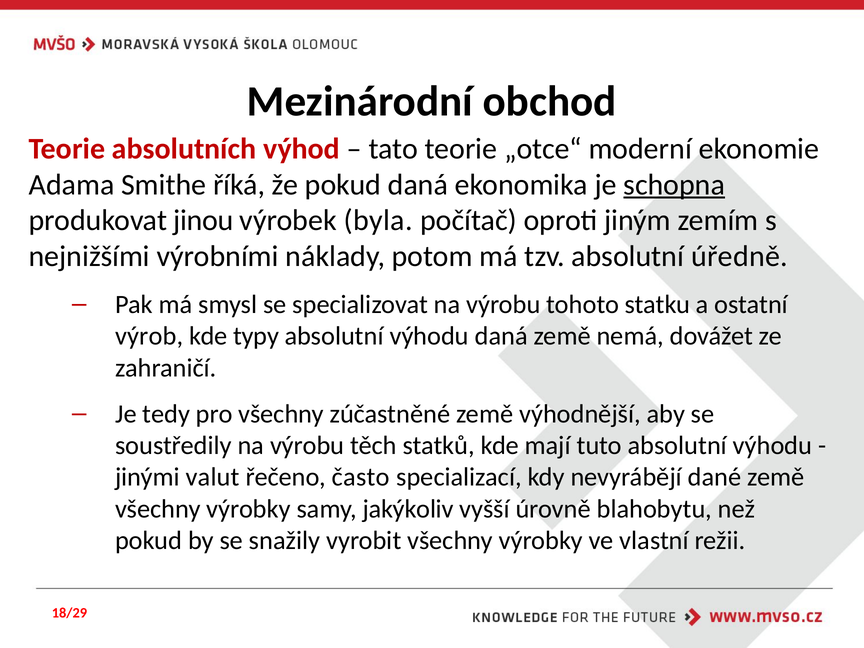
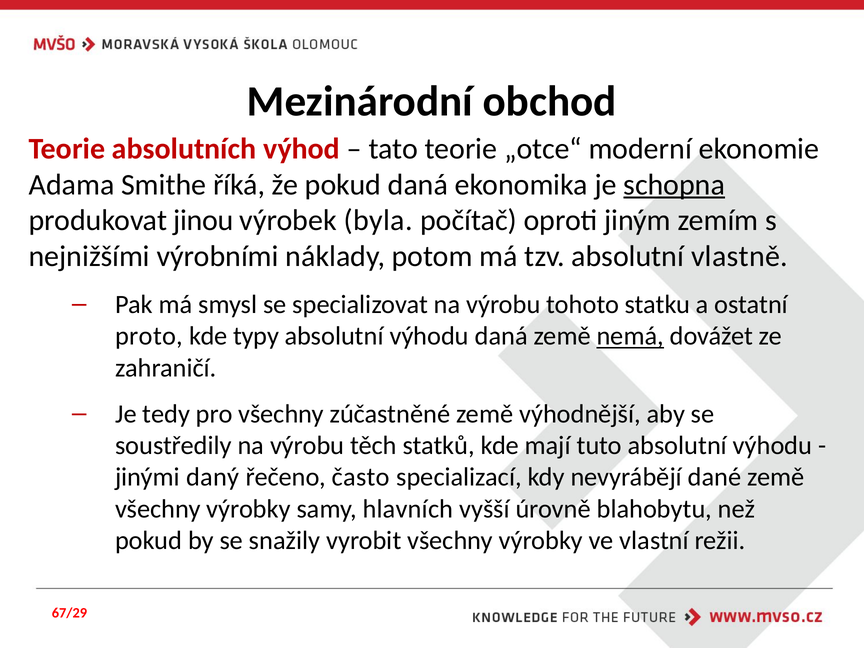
úředně: úředně -> vlastně (740, 257)
výrob: výrob -> proto (149, 336)
nemá underline: none -> present (630, 336)
valut: valut -> daný (213, 477)
jakýkoliv: jakýkoliv -> hlavních (408, 509)
18/29: 18/29 -> 67/29 (69, 613)
